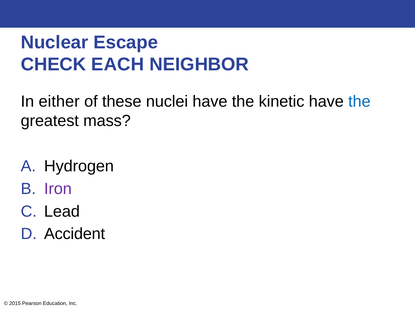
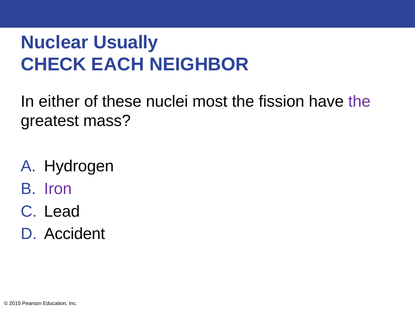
Escape: Escape -> Usually (126, 42)
nuclei have: have -> most (210, 102)
kinetic: kinetic -> fission (282, 102)
the colour: blue -> purple (359, 102)
